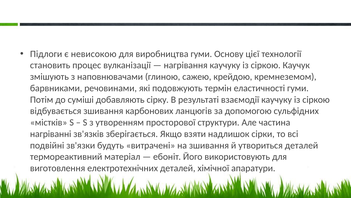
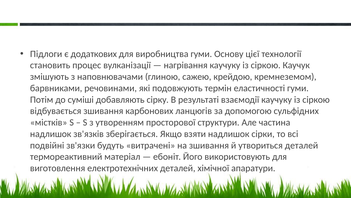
невисокою: невисокою -> додаткових (94, 54)
нагріванні: нагріванні -> надлишок (51, 134)
